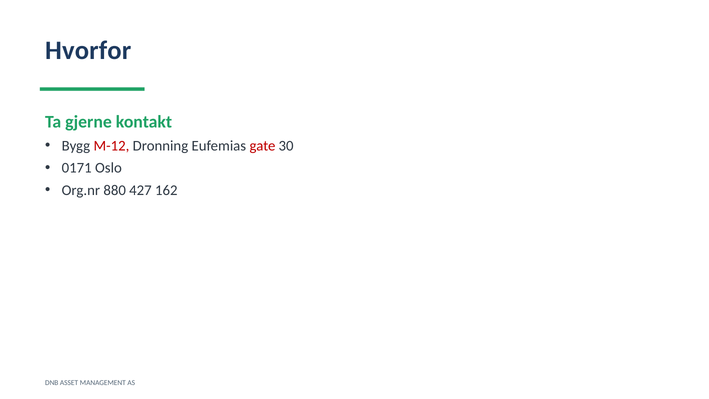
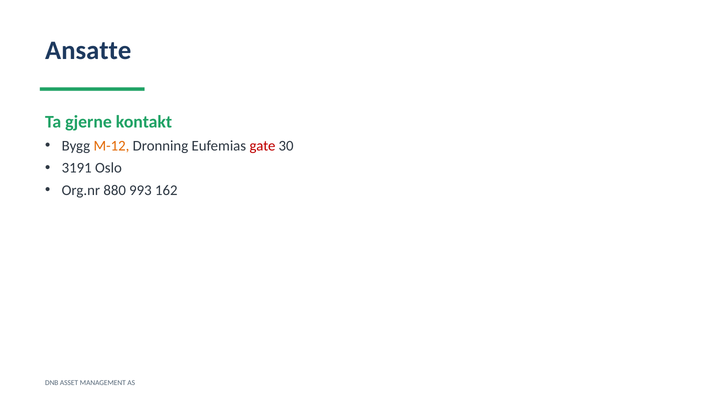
Hvorfor: Hvorfor -> Ansatte (88, 51)
M-12 colour: red -> orange (111, 146)
0171: 0171 -> 3191 (77, 168)
427: 427 -> 993 (140, 190)
